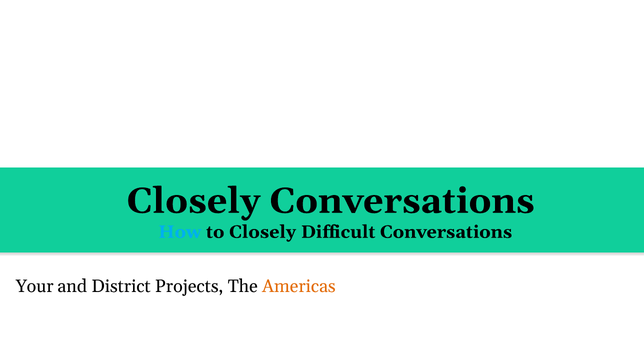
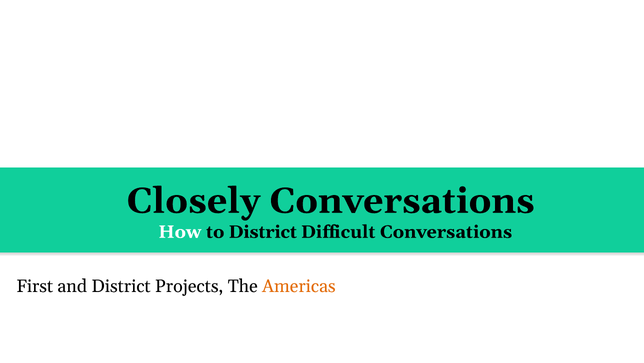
How colour: light blue -> white (180, 231)
to Closely: Closely -> District (263, 231)
Your: Your -> First (35, 286)
